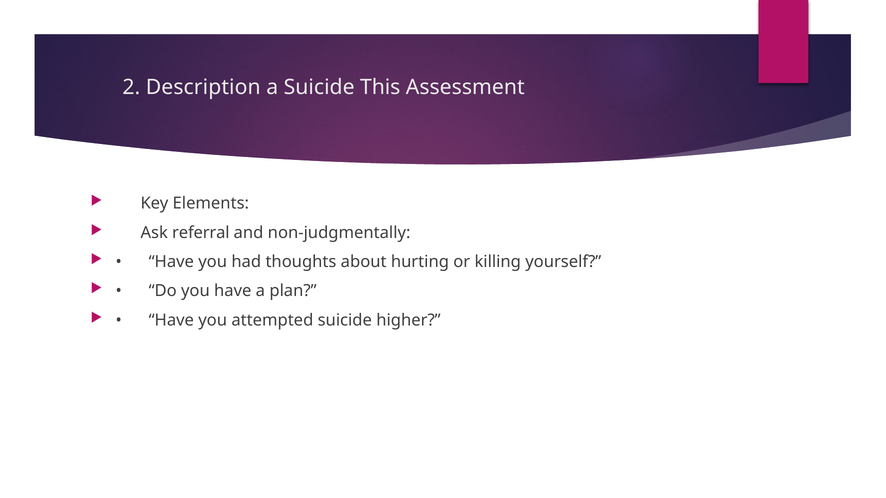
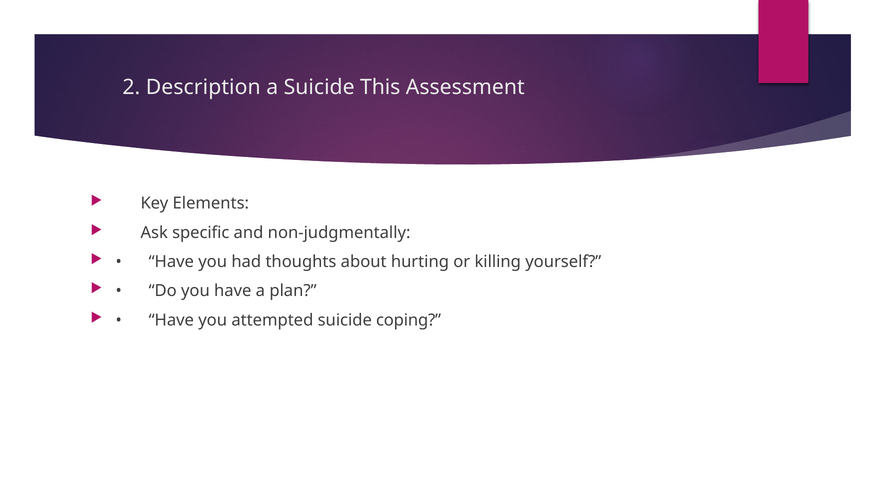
referral: referral -> specific (201, 233)
higher: higher -> coping (409, 320)
